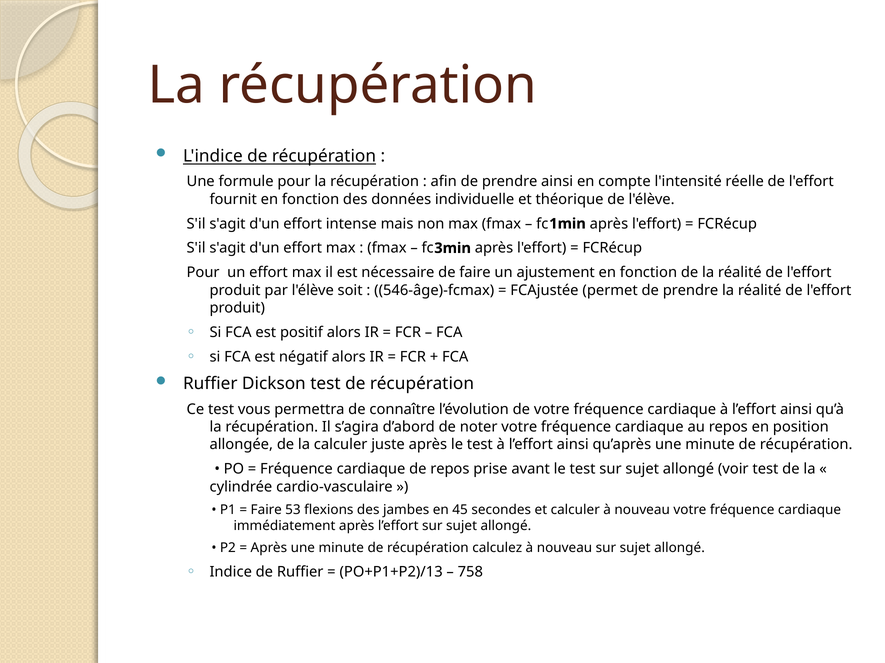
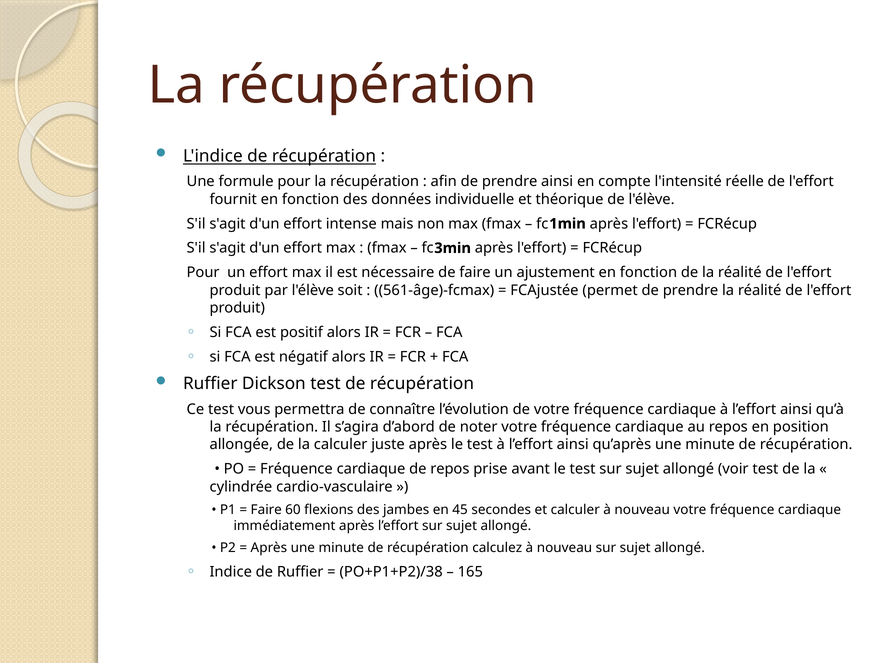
546-âge)-fcmax: 546-âge)-fcmax -> 561-âge)-fcmax (434, 291)
53: 53 -> 60 (293, 510)
PO+P1+P2)/13: PO+P1+P2)/13 -> PO+P1+P2)/38 (391, 572)
758: 758 -> 165 (470, 572)
